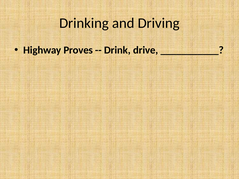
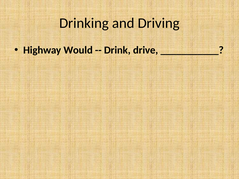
Proves: Proves -> Would (78, 50)
